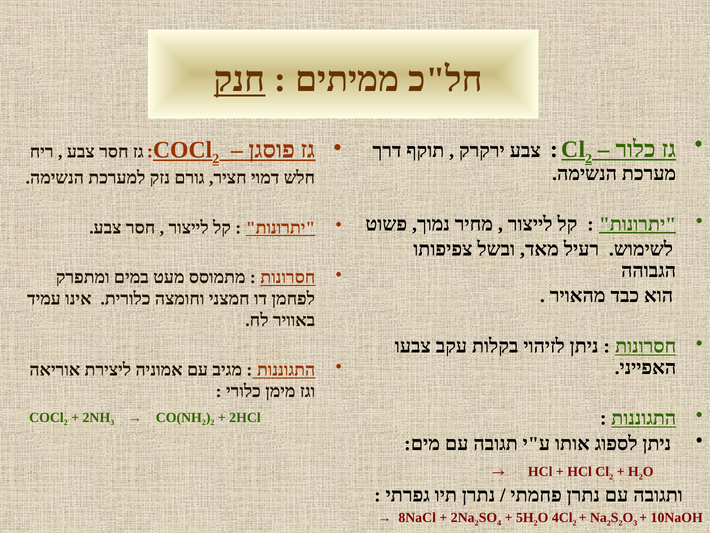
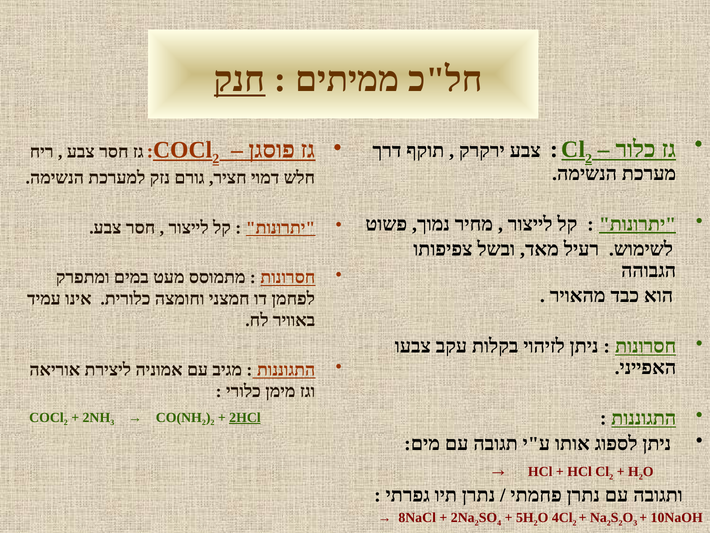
2HCl underline: none -> present (245, 417)
